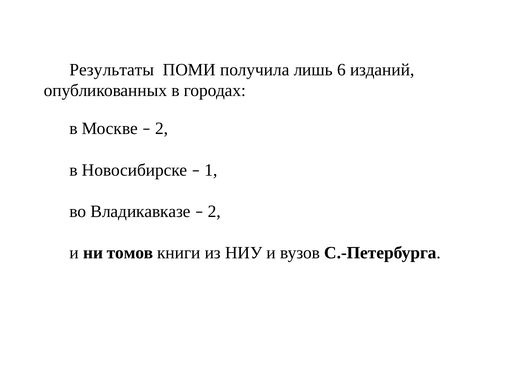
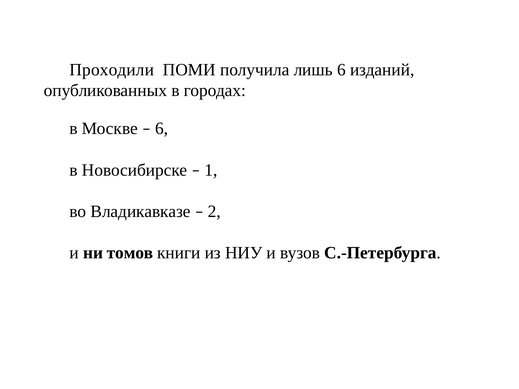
Результаты: Результаты -> Проходили (112, 70)
2: 2 -> 6 (162, 129)
